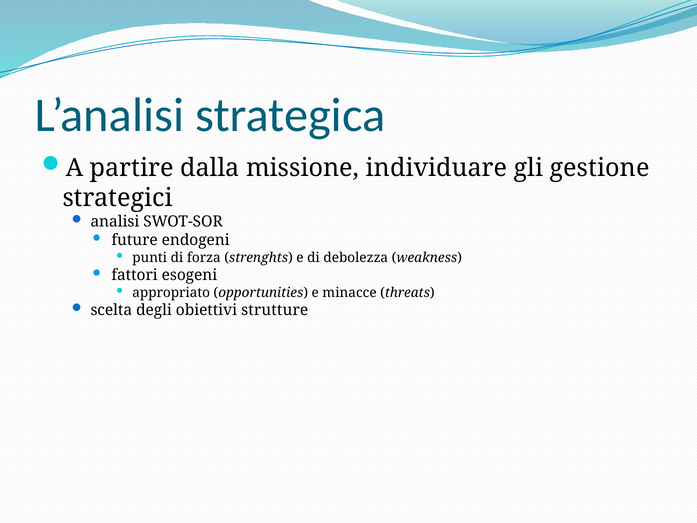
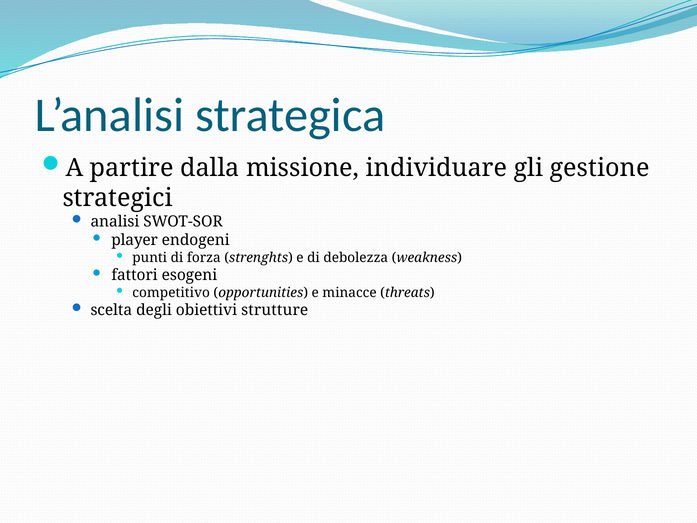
future: future -> player (135, 240)
appropriato: appropriato -> competitivo (171, 292)
